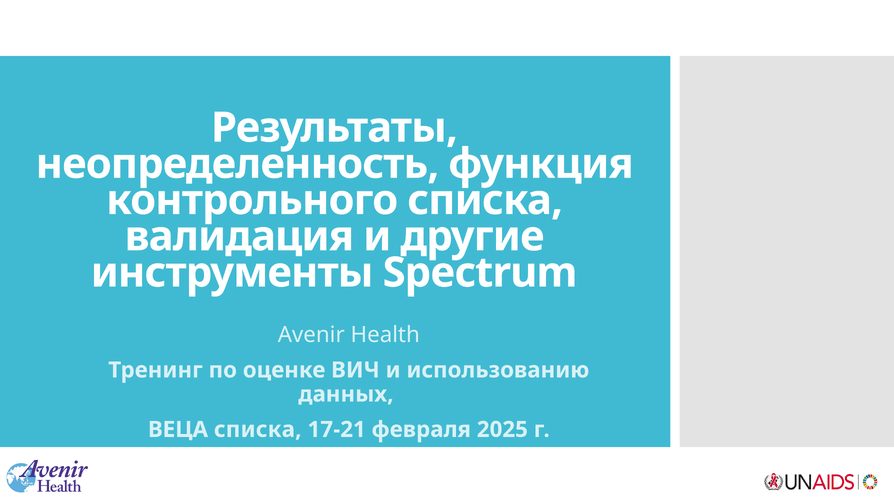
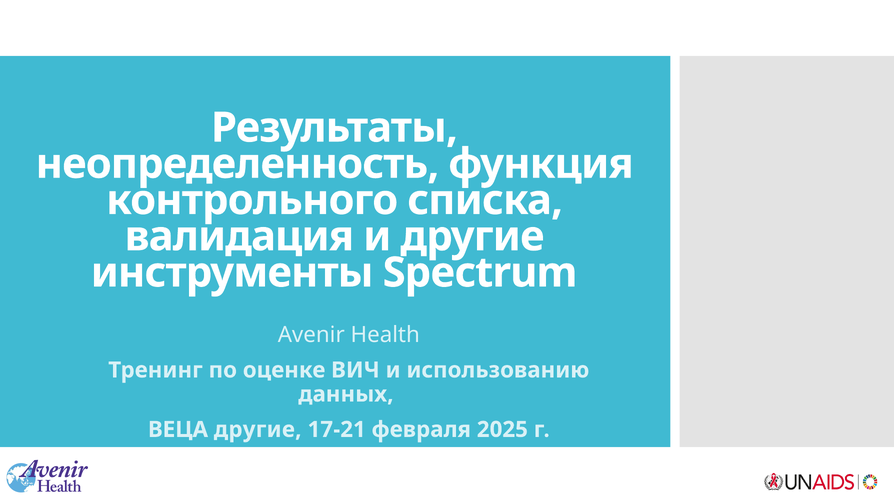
ВЕЦА списка: списка -> другие (258, 429)
